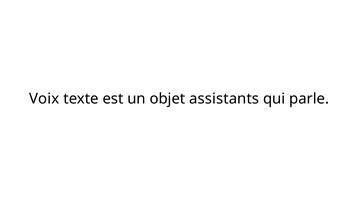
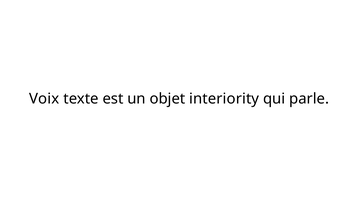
assistants: assistants -> interiority (224, 99)
